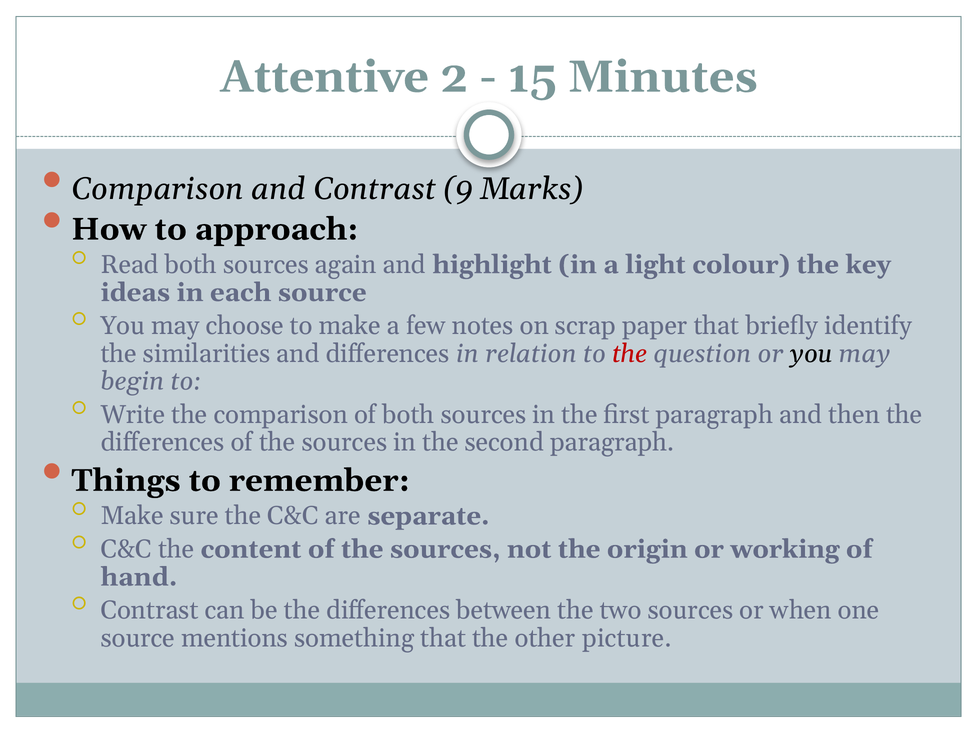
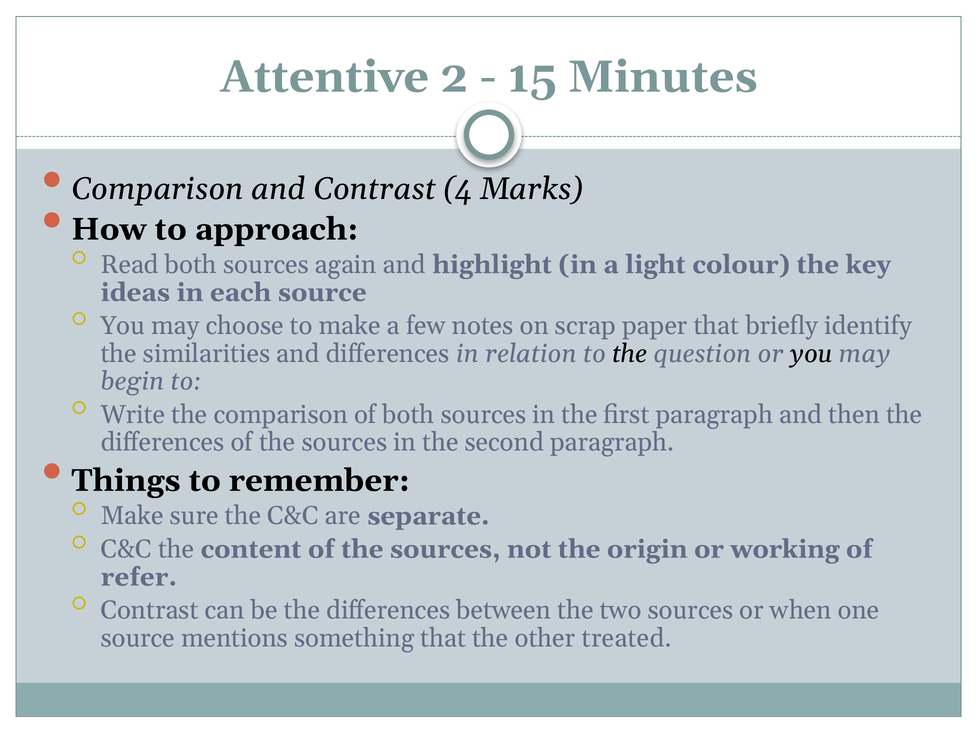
9: 9 -> 4 (458, 189)
the colour: red -> black (630, 354)
hand: hand -> refer (139, 577)
picture: picture -> treated (627, 639)
